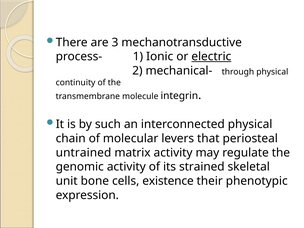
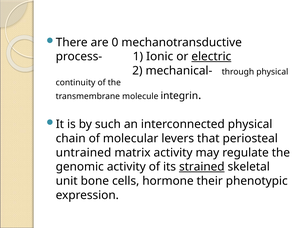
3: 3 -> 0 (115, 42)
strained underline: none -> present (202, 167)
existence: existence -> hormone (168, 181)
